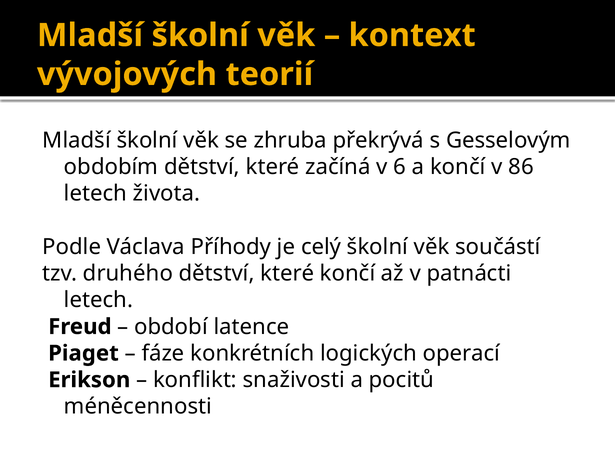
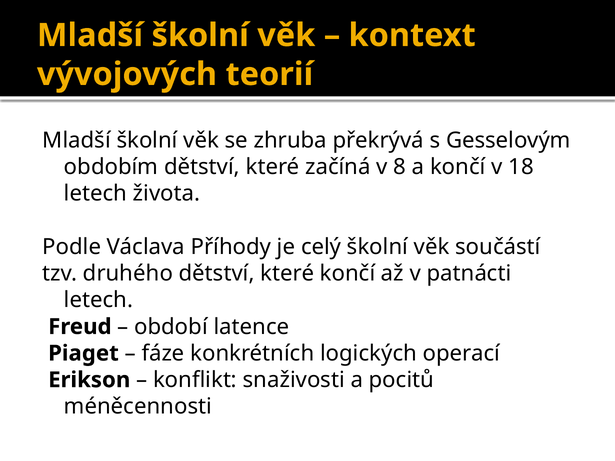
6: 6 -> 8 (400, 167)
86: 86 -> 18 (521, 167)
